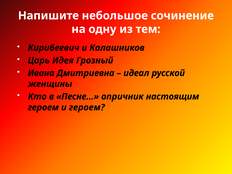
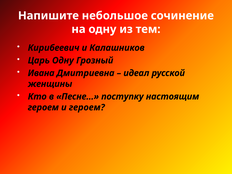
Царь Идея: Идея -> Одну (63, 60)
опричник: опричник -> поступку (122, 97)
